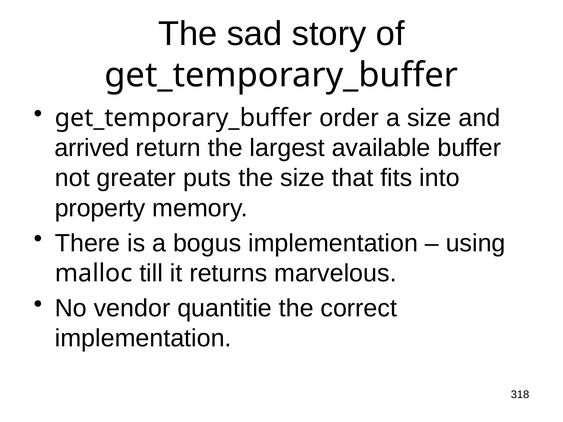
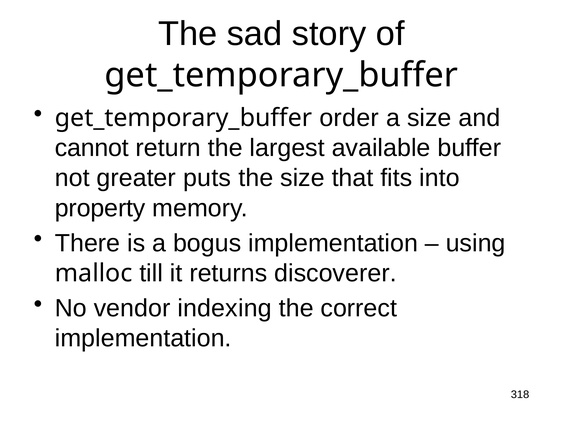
arrived: arrived -> cannot (92, 148)
marvelous: marvelous -> discoverer (335, 273)
quantitie: quantitie -> indexing (225, 308)
